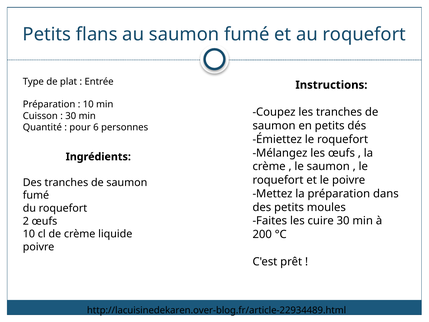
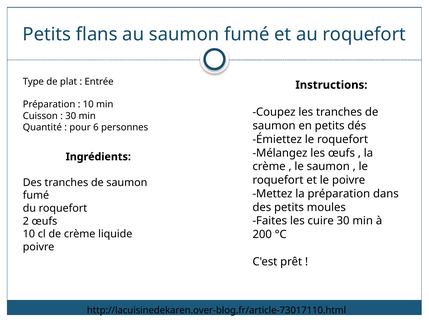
http://lacuisinedekaren.over-blog.fr/article-22934489.html: http://lacuisinedekaren.over-blog.fr/article-22934489.html -> http://lacuisinedekaren.over-blog.fr/article-73017110.html (217, 310)
